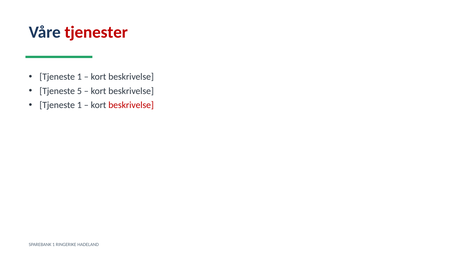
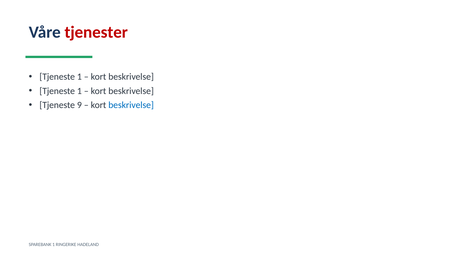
5: 5 -> 1 (79, 91)
1: 1 -> 9 (79, 105)
beskrivelse colour: red -> blue (131, 105)
